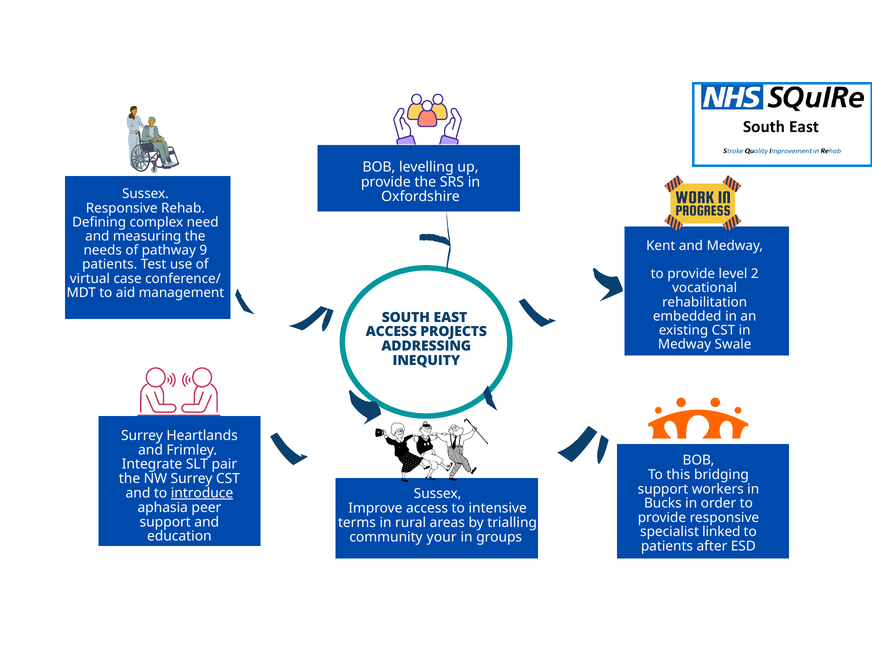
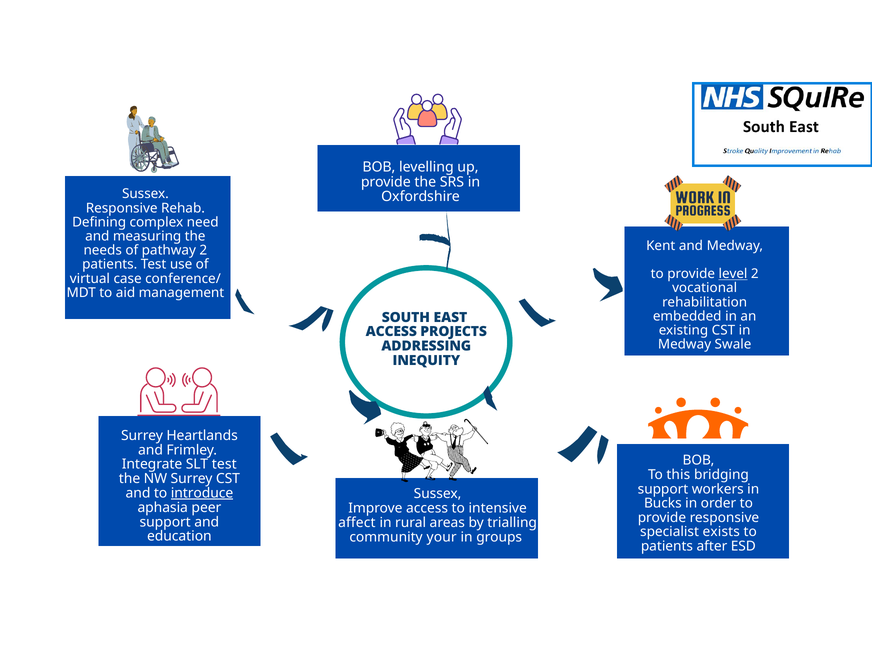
pathway 9: 9 -> 2 (203, 250)
level underline: none -> present (733, 274)
SLT pair: pair -> test (224, 464)
terms: terms -> affect (357, 523)
linked: linked -> exists (721, 532)
